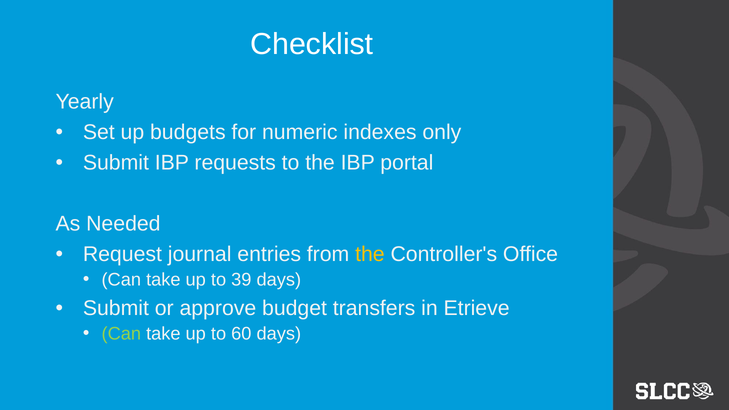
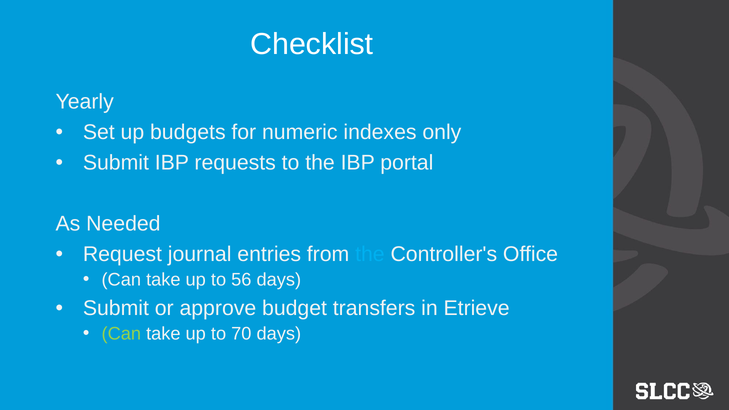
the colour: yellow -> light blue (370, 254)
39: 39 -> 56 (241, 280)
60: 60 -> 70 (241, 334)
